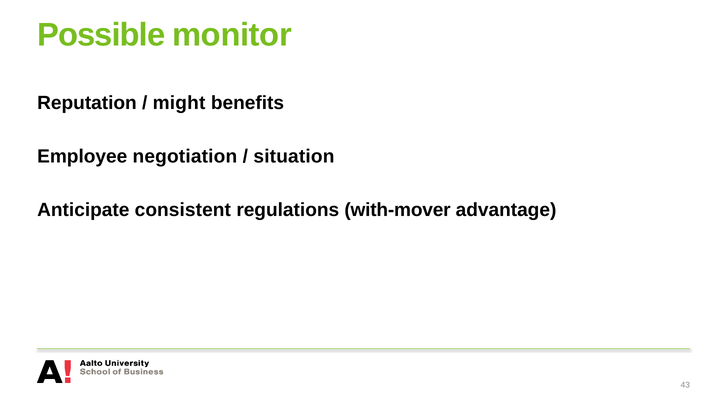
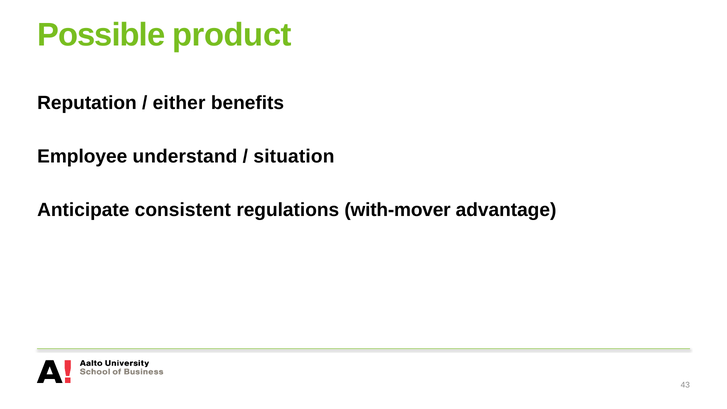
monitor: monitor -> product (232, 35)
might: might -> either (179, 103)
negotiation: negotiation -> understand (185, 157)
